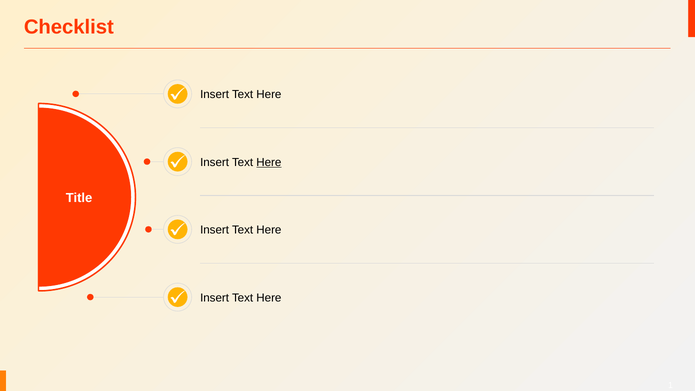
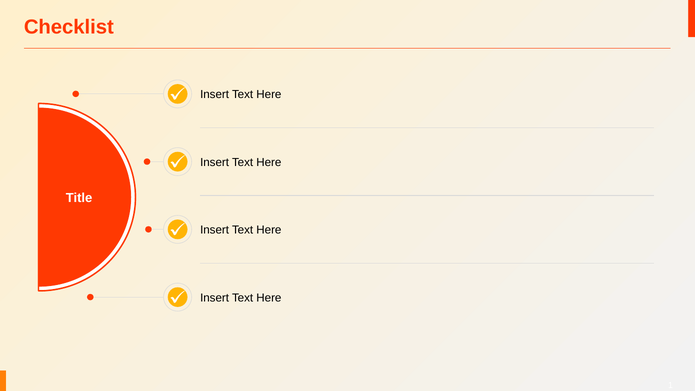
Here underline: present -> none (269, 162)
